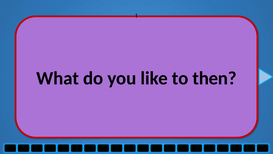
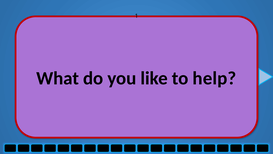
then: then -> help (214, 78)
